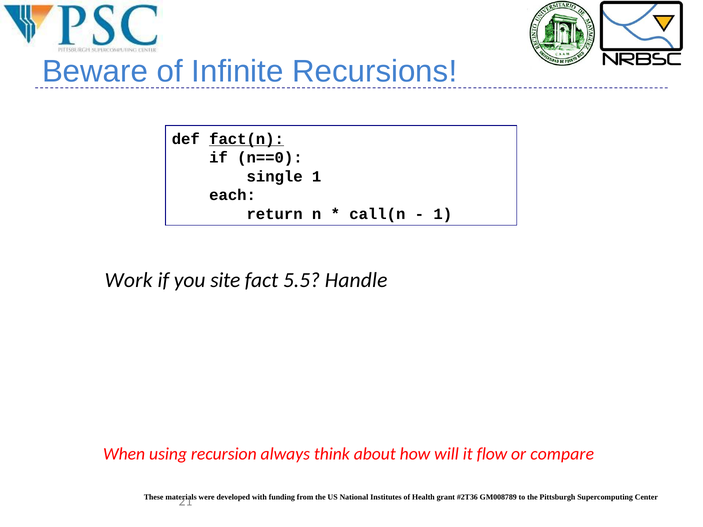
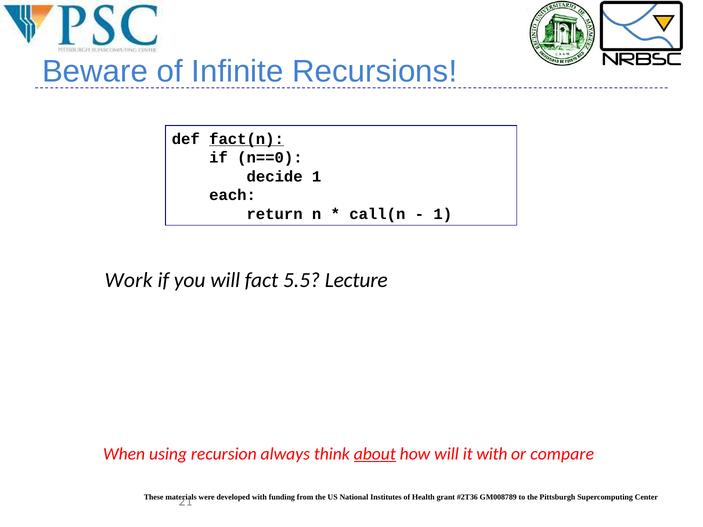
single: single -> decide (275, 177)
you site: site -> will (225, 280)
Handle: Handle -> Lecture (356, 280)
about underline: none -> present (375, 454)
it flow: flow -> with (492, 454)
